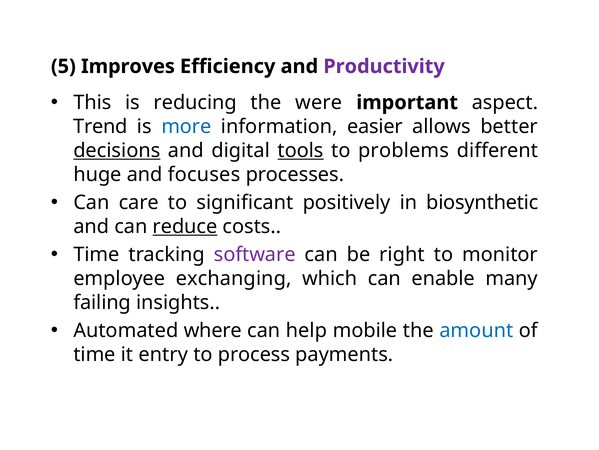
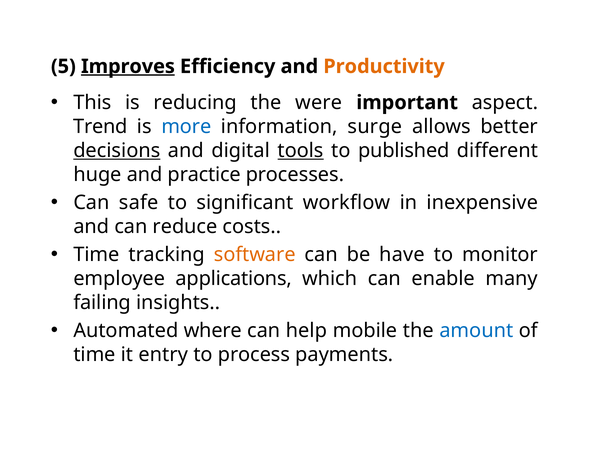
Improves underline: none -> present (128, 66)
Productivity colour: purple -> orange (384, 66)
easier: easier -> surge (375, 126)
problems: problems -> published (404, 150)
focuses: focuses -> practice (204, 174)
care: care -> safe (139, 202)
positively: positively -> workflow (346, 202)
biosynthetic: biosynthetic -> inexpensive (482, 202)
reduce underline: present -> none (185, 226)
software colour: purple -> orange (255, 254)
right: right -> have (402, 254)
exchanging: exchanging -> applications (234, 278)
